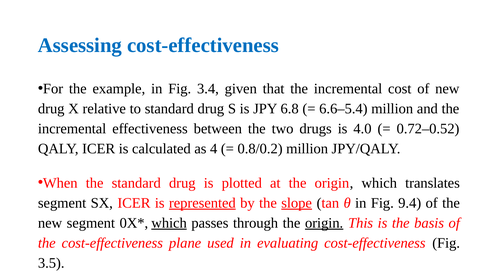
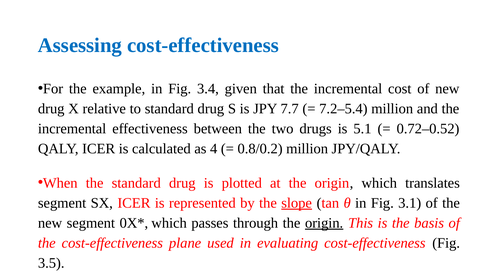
6.8: 6.8 -> 7.7 (290, 109)
6.6–5.4: 6.6–5.4 -> 7.2–5.4 (343, 109)
4.0: 4.0 -> 5.1 (362, 129)
represented underline: present -> none (202, 203)
9.4: 9.4 -> 3.1 (410, 203)
which underline: present -> none (169, 223)
